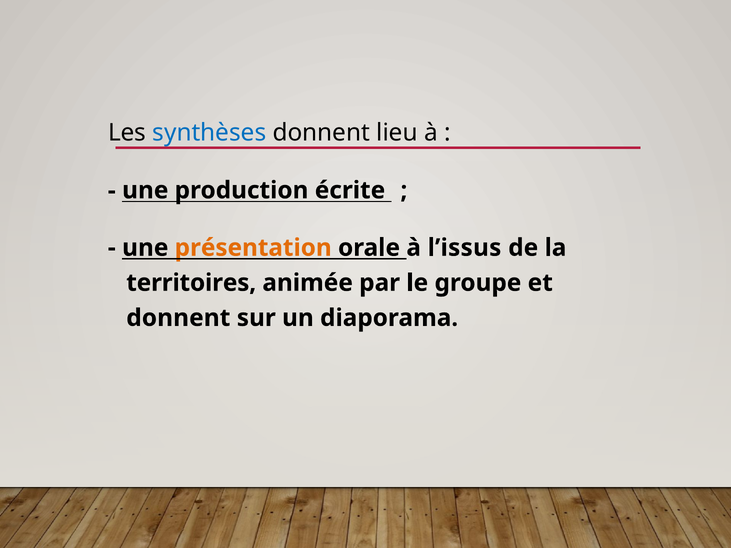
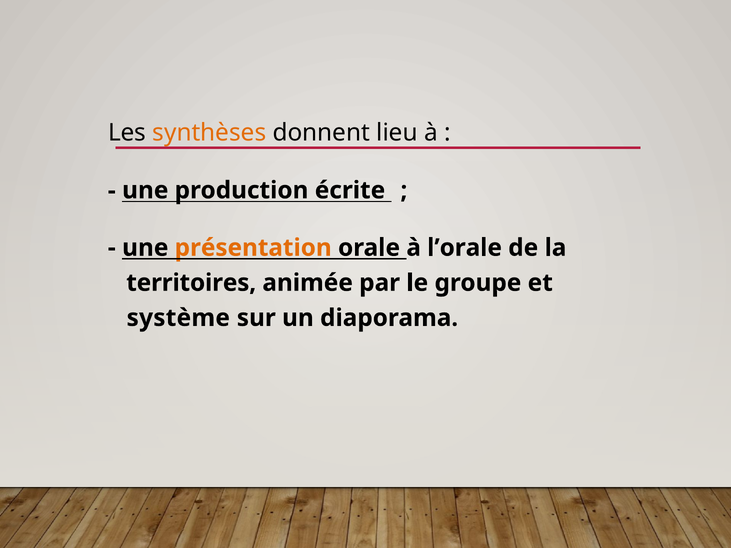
synthèses colour: blue -> orange (209, 133)
l’issus: l’issus -> l’orale (465, 248)
donnent: donnent -> système (178, 318)
